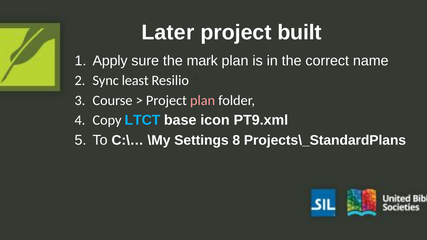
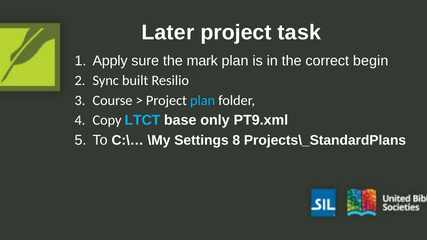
built: built -> task (299, 32)
name: name -> begin (371, 61)
least: least -> built (135, 81)
plan colour: pink -> light blue (203, 100)
icon: icon -> only (215, 120)
